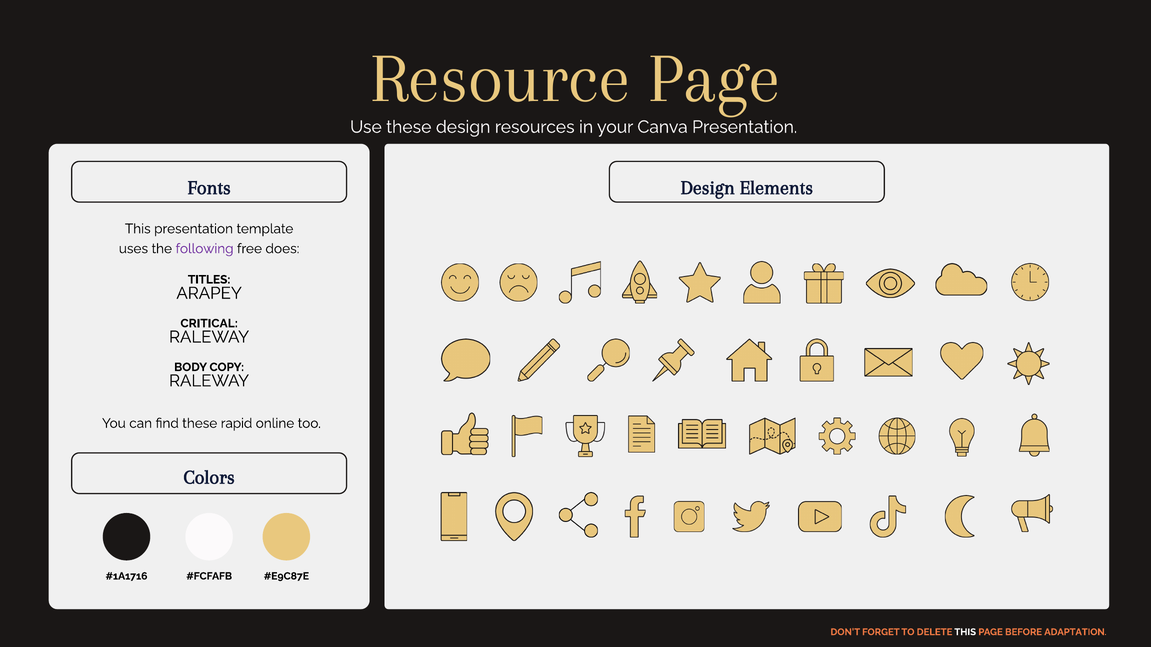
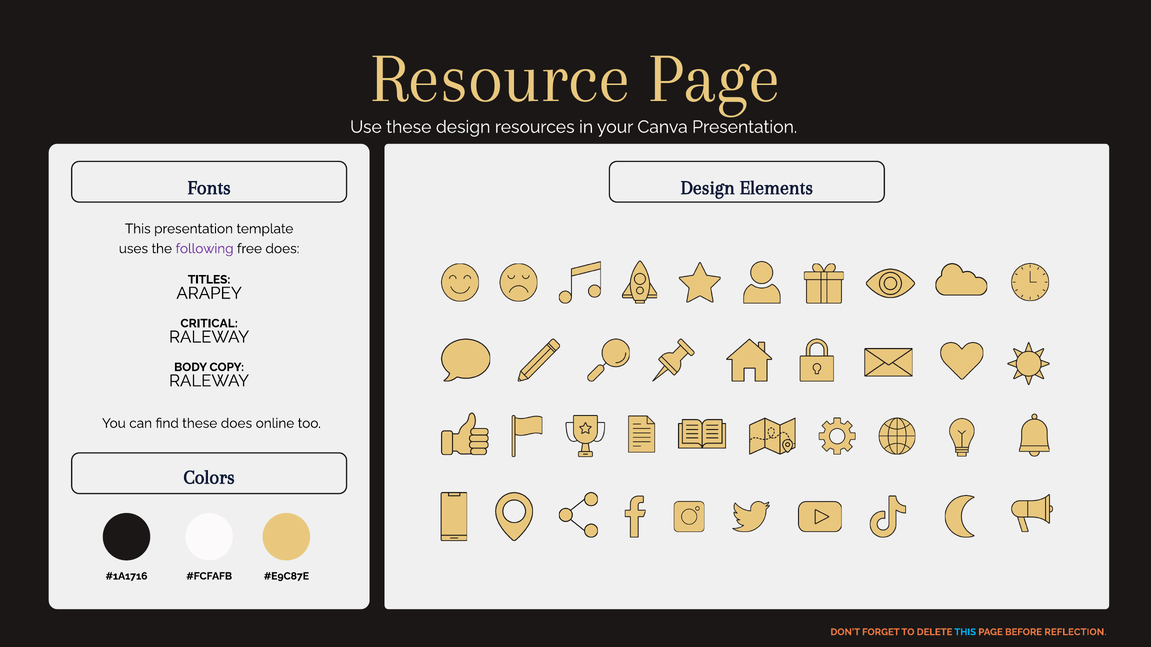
these rapid: rapid -> does (236, 424)
THIS colour: white -> light blue (965, 632)
ADAPTATION: ADAPTATION -> REFLECTION (1075, 632)
